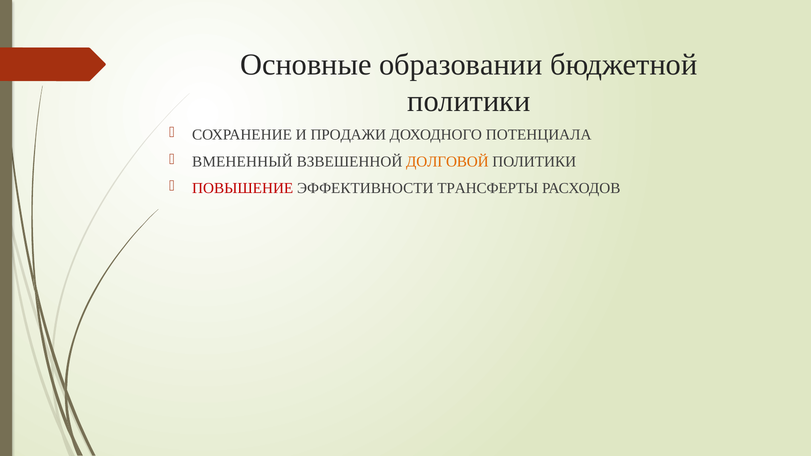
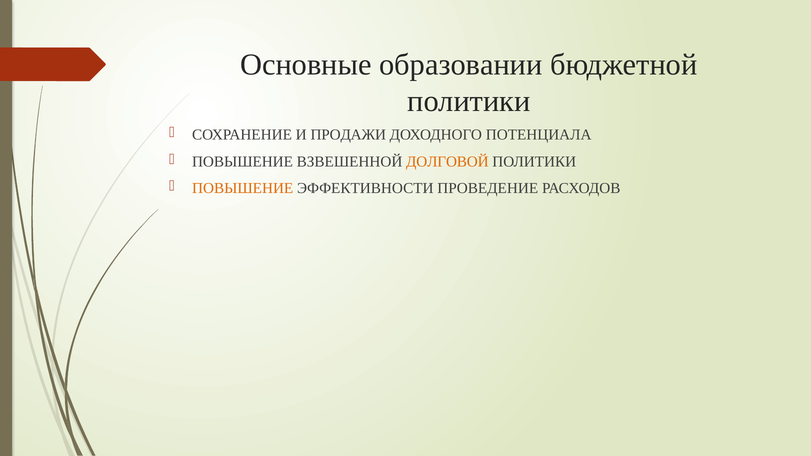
ВМЕНЕННЫЙ: ВМЕНЕННЫЙ -> ПОВЫШЕНИЕ (243, 162)
ПОВЫШЕНИЕ colour: red -> orange (243, 188)
ТРАНСФЕРТЫ: ТРАНСФЕРТЫ -> ПРОВЕДЕНИЕ (488, 188)
